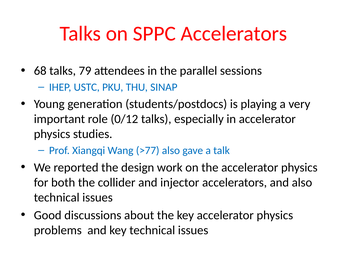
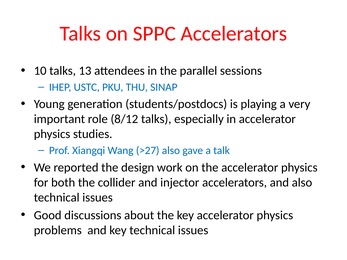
68: 68 -> 10 (40, 71)
79: 79 -> 13 (85, 71)
0/12: 0/12 -> 8/12 (124, 119)
>77: >77 -> >27 (148, 151)
